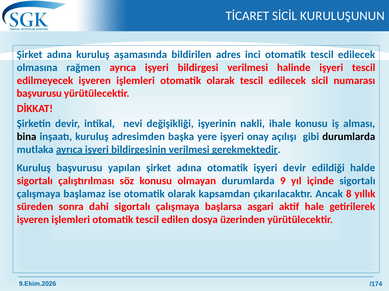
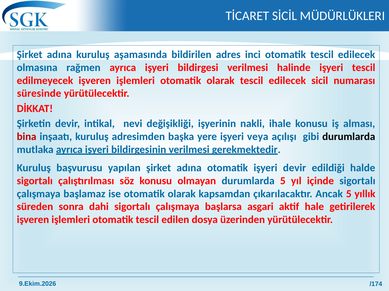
KURULUŞUNUN: KURULUŞUNUN -> MÜDÜRLÜKLERI (342, 16)
başvurusu: başvurusu -> süresinde (39, 94)
bina colour: black -> red (27, 137)
onay: onay -> veya (258, 137)
durumlarda 9: 9 -> 5 (283, 181)
Ancak 8: 8 -> 5 (349, 194)
